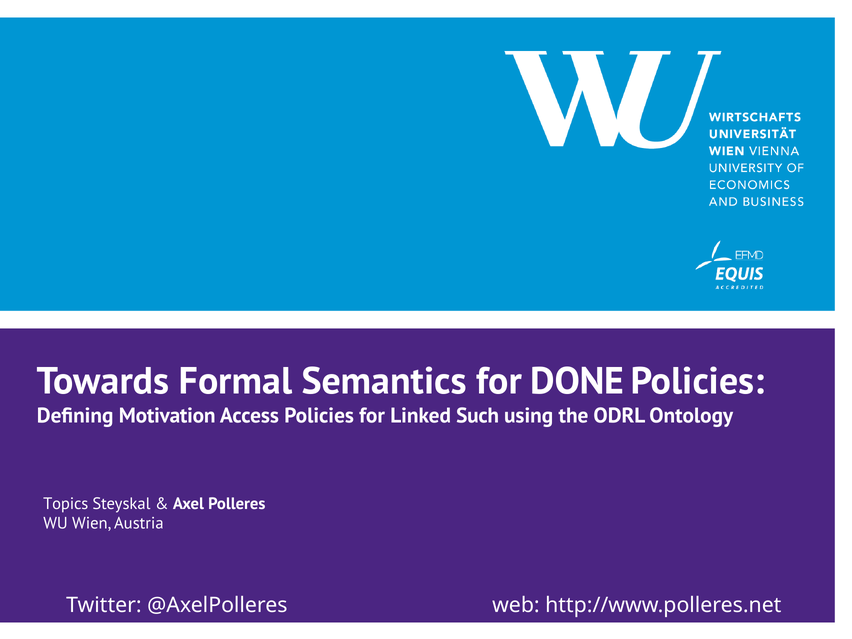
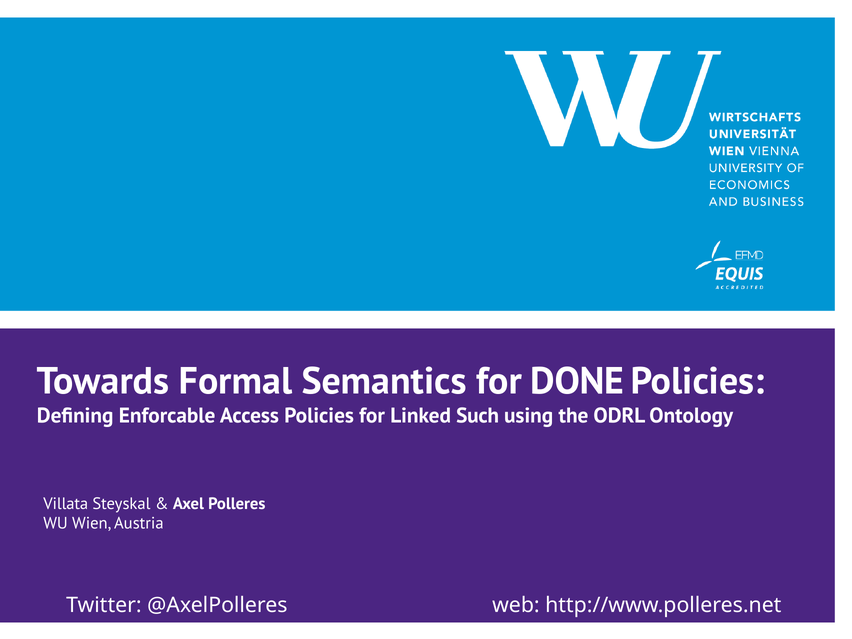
Motivation: Motivation -> Enforcable (167, 416)
Topics: Topics -> Villata (66, 504)
